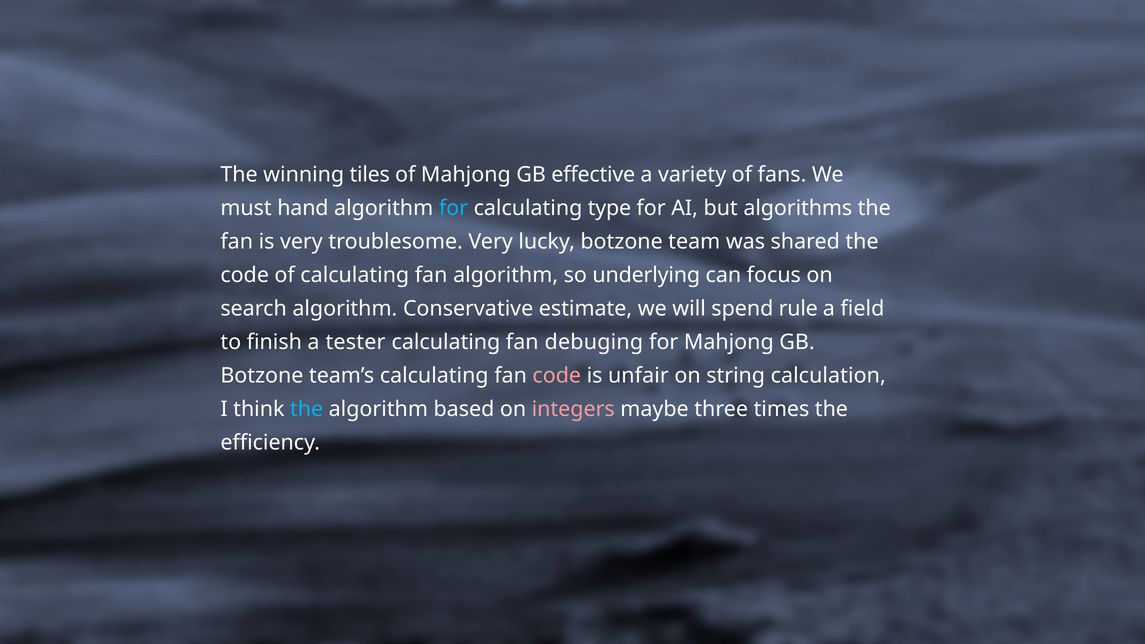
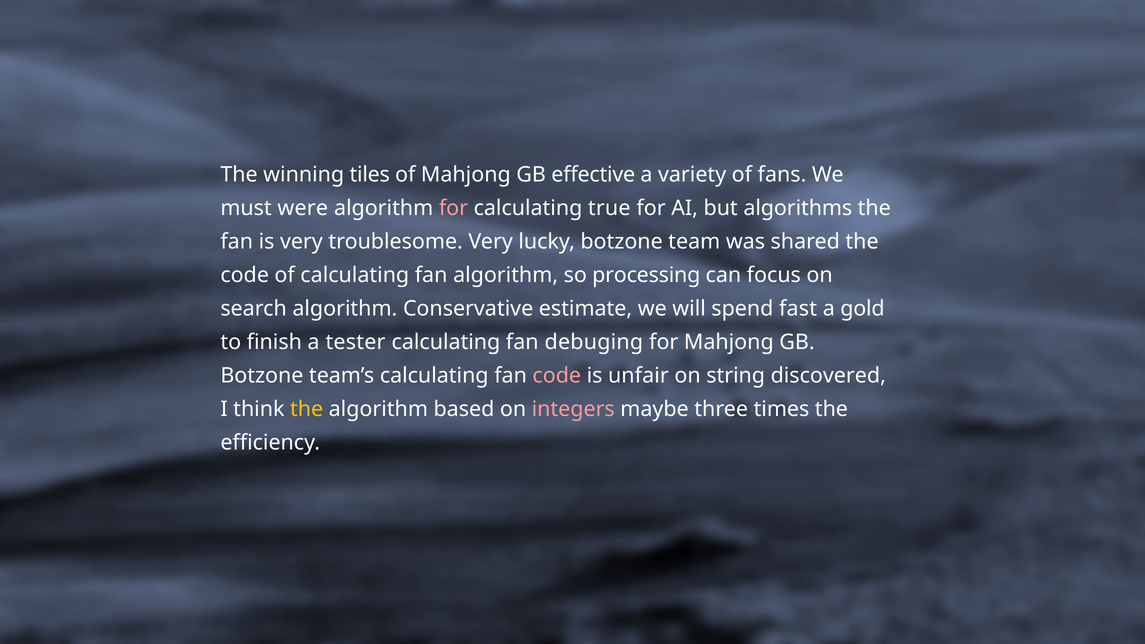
hand: hand -> were (303, 208)
for colour: light blue -> pink (453, 208)
type: type -> true (609, 208)
underlying: underlying -> processing (646, 275)
rule: rule -> fast (798, 309)
field: field -> gold (863, 309)
calculation: calculation -> discovered (828, 376)
the colour: light blue -> yellow (307, 409)
